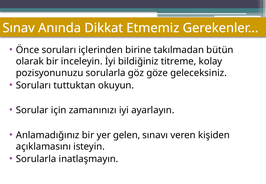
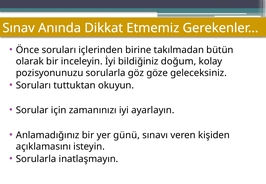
titreme: titreme -> doğum (179, 61)
gelen: gelen -> günü (127, 135)
